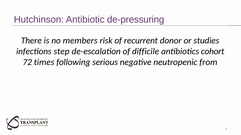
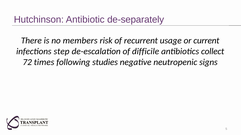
de-pressuring: de-pressuring -> de-separately (136, 20)
donor: donor -> usage (171, 41)
studies: studies -> current (206, 41)
cohort: cohort -> collect (213, 52)
serious: serious -> studies (105, 62)
from: from -> signs (208, 62)
